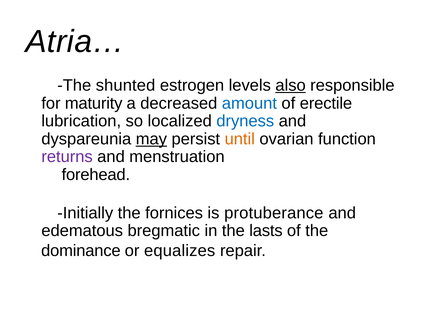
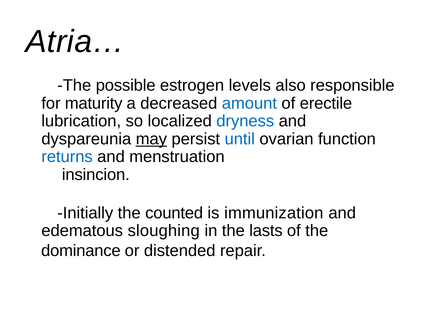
shunted: shunted -> possible (126, 85)
also underline: present -> none (291, 85)
until colour: orange -> blue (240, 139)
returns colour: purple -> blue (67, 157)
forehead: forehead -> insincion (96, 175)
fornices: fornices -> counted (174, 213)
protuberance: protuberance -> immunization (274, 213)
bregmatic: bregmatic -> sloughing (164, 231)
equalizes: equalizes -> distended (180, 251)
